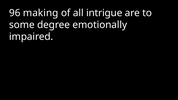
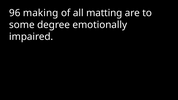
intrigue: intrigue -> matting (104, 13)
